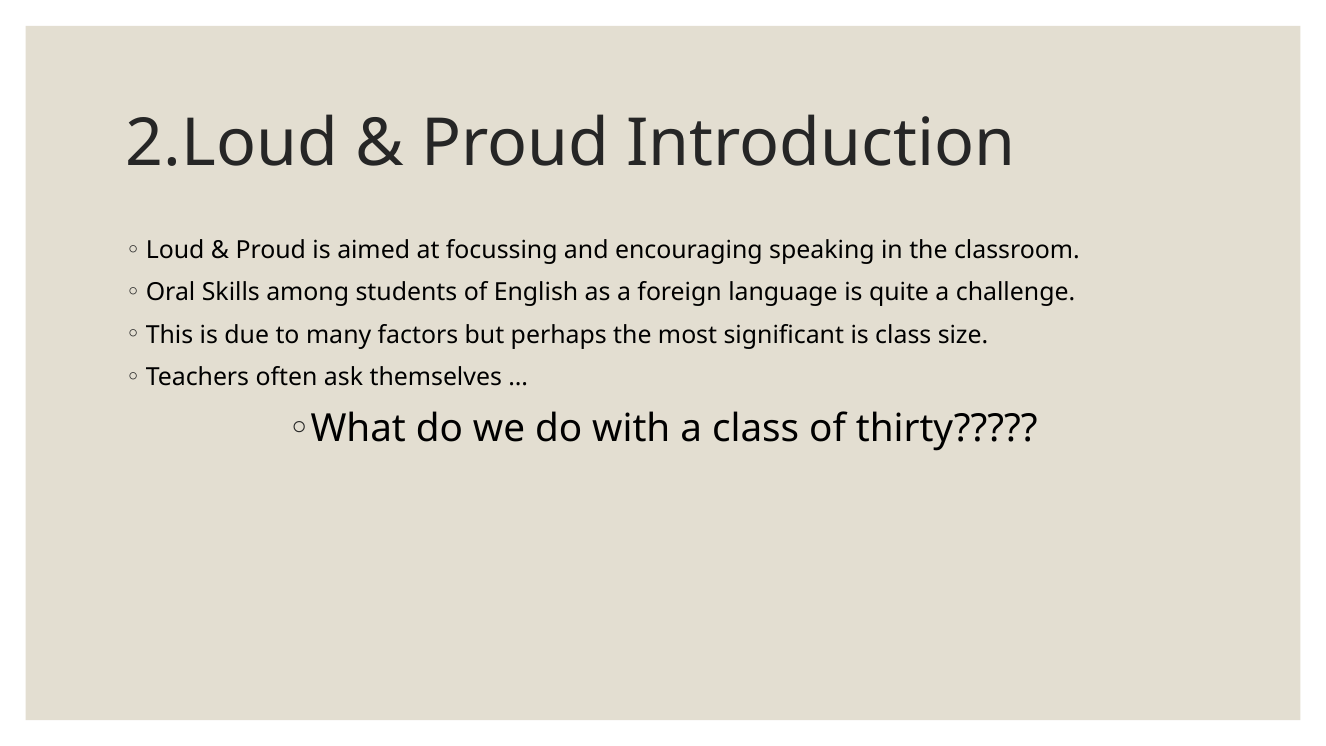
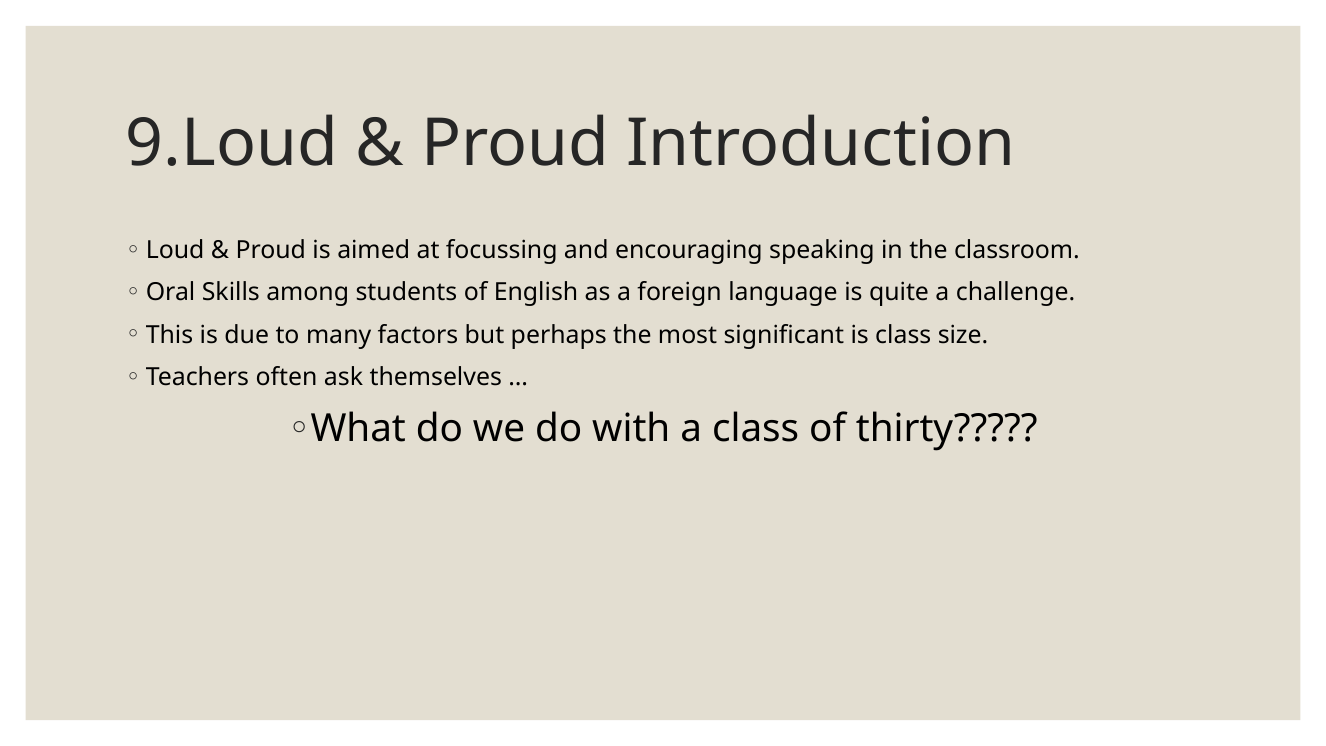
2.Loud: 2.Loud -> 9.Loud (232, 144)
